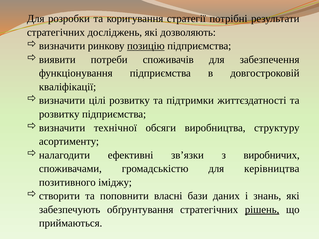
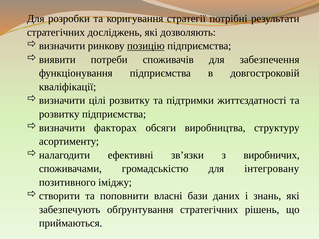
технічної: технічної -> факторах (115, 128)
керівництва: керівництва -> інтегровану (272, 169)
рішень underline: present -> none (262, 210)
